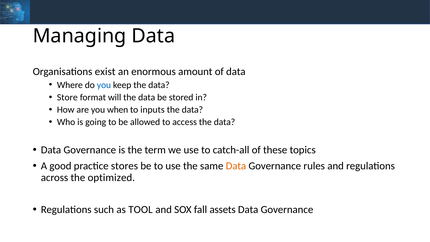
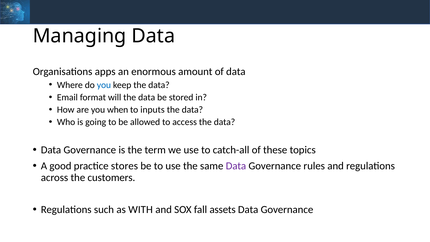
exist: exist -> apps (105, 72)
Store: Store -> Email (67, 97)
Data colour: orange -> purple (236, 166)
optimized: optimized -> customers (111, 177)
TOOL: TOOL -> WITH (141, 210)
